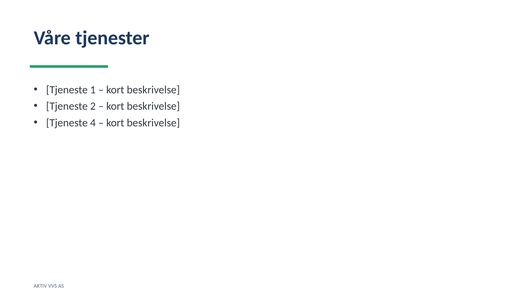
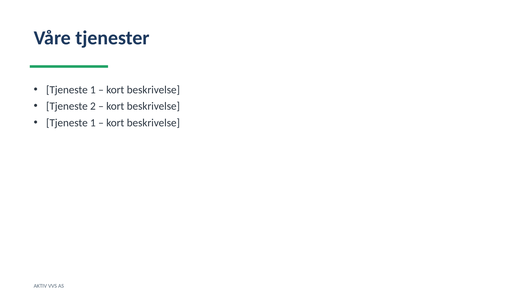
4: 4 -> 1 (93, 123)
